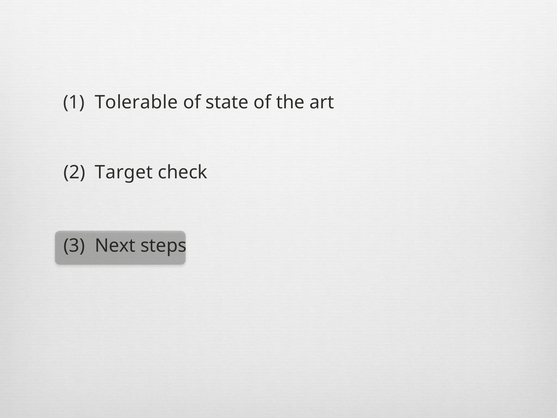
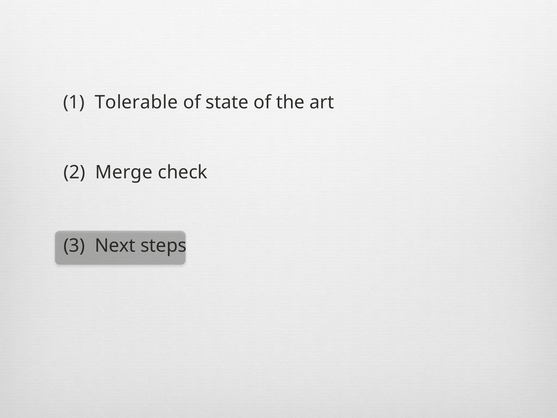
Target: Target -> Merge (124, 172)
